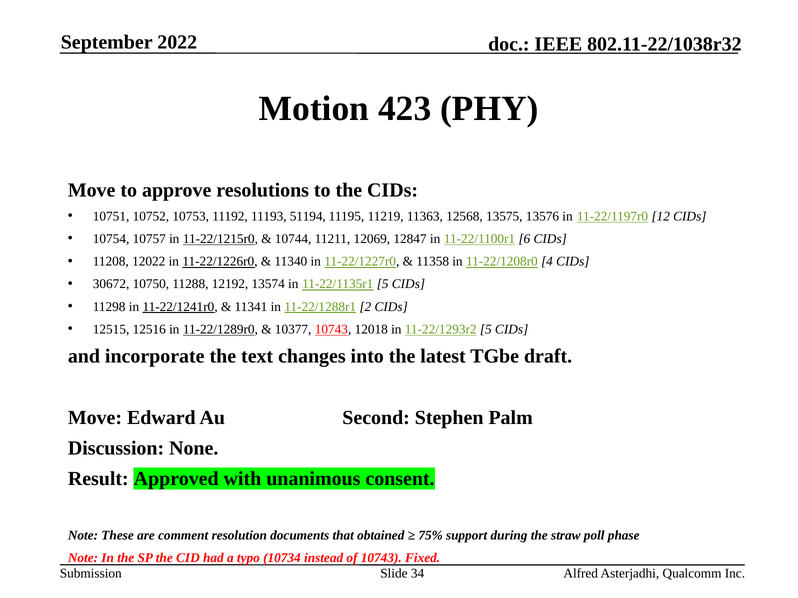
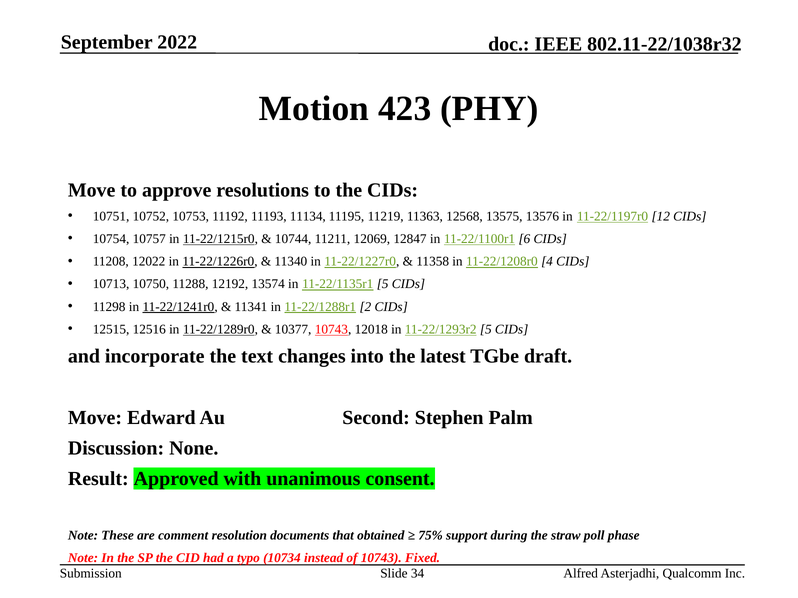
51194: 51194 -> 11134 (308, 216)
30672: 30672 -> 10713 (111, 284)
